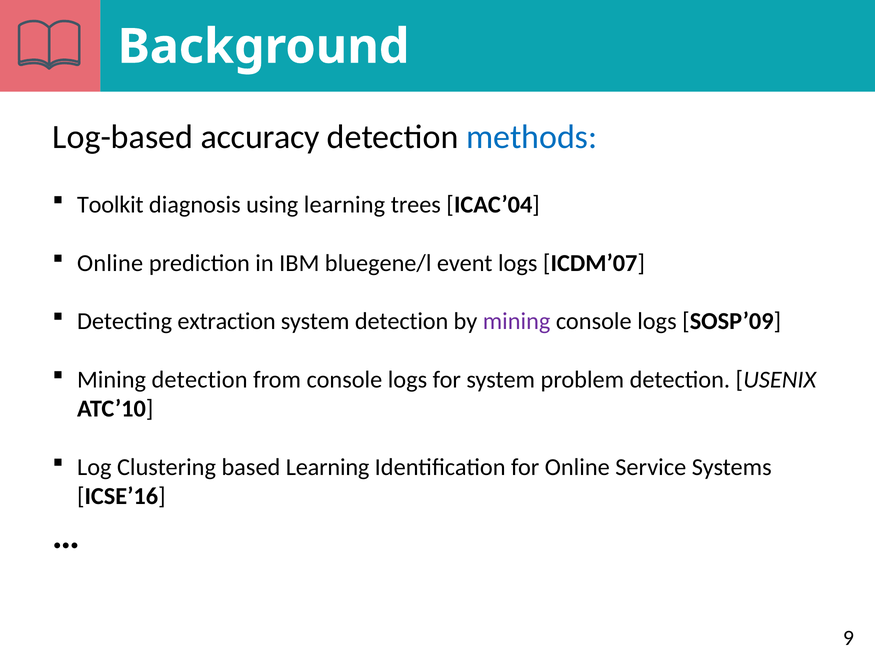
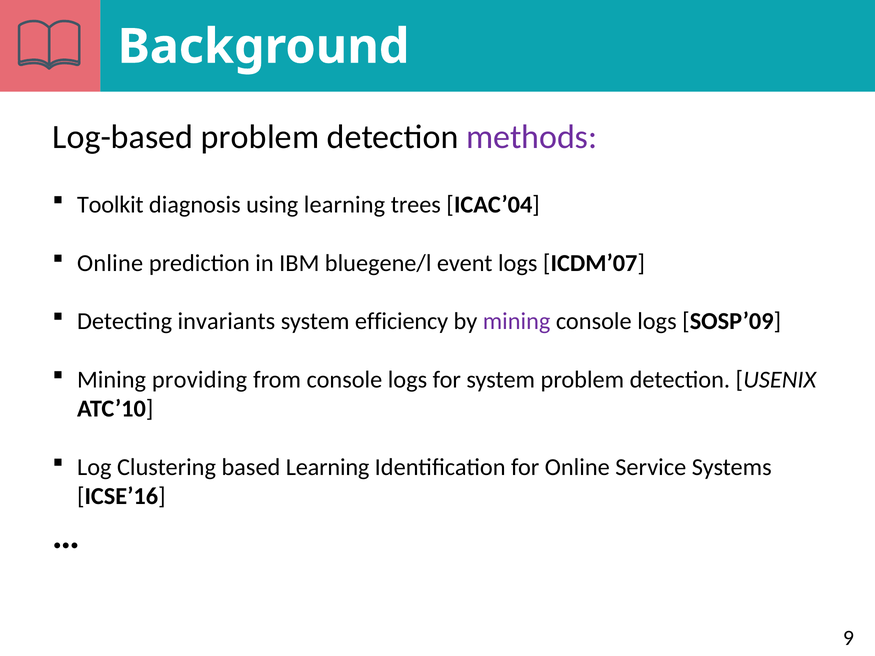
Log-based accuracy: accuracy -> problem (260, 137)
methods colour: blue -> purple (532, 137)
extraction: extraction -> invariants (226, 322)
system detection: detection -> efficiency (402, 322)
Mining detection: detection -> providing (200, 380)
